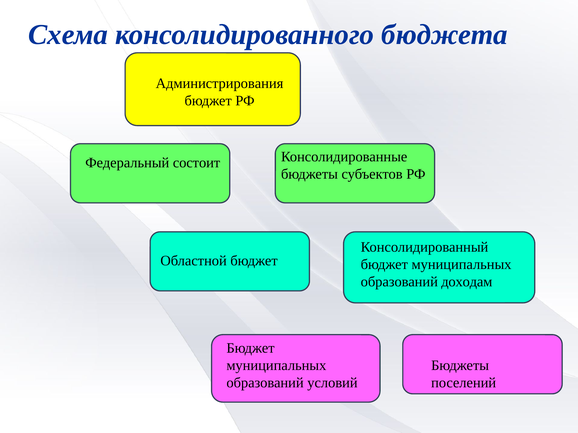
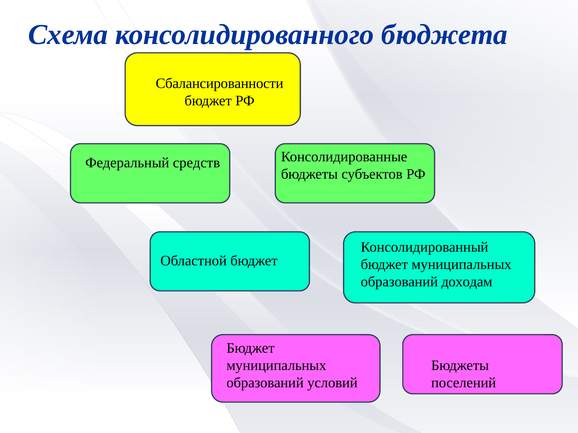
Администрирования: Администрирования -> Сбалансированности (220, 84)
состоит: состоит -> средств (196, 163)
